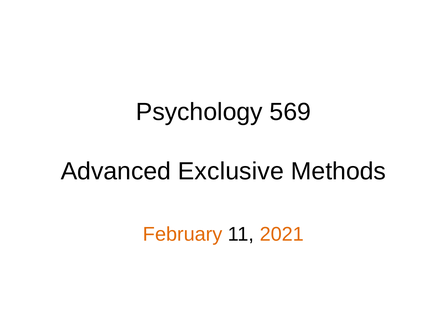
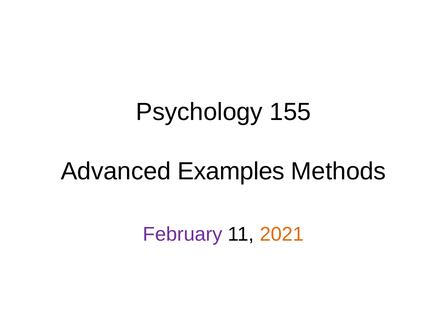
569: 569 -> 155 (290, 112)
Exclusive: Exclusive -> Examples (231, 172)
February colour: orange -> purple (183, 234)
